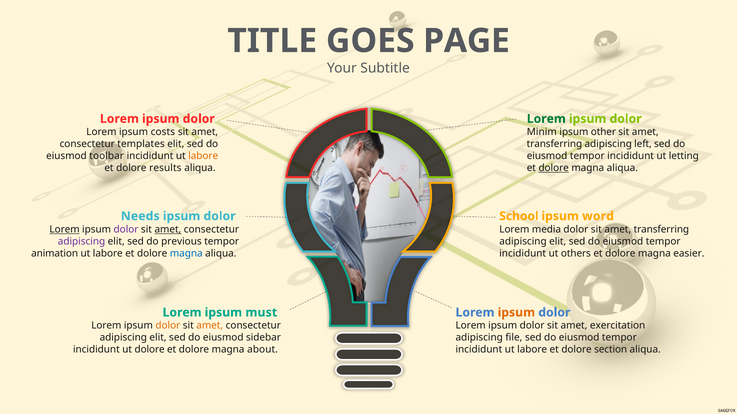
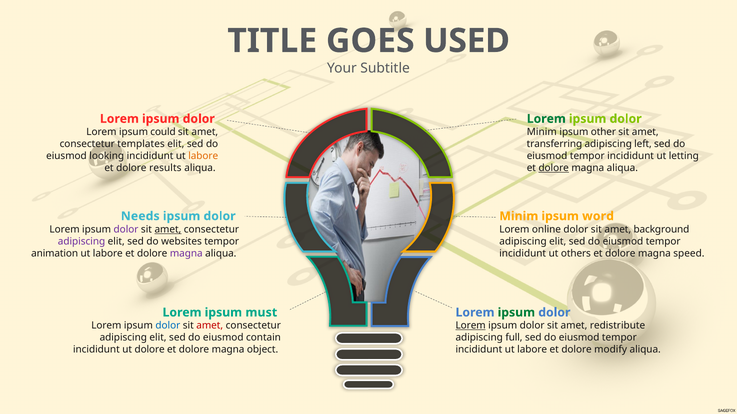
PAGE: PAGE -> USED (467, 41)
costs: costs -> could (163, 132)
toolbar: toolbar -> looking (107, 156)
School: School -> Minim (519, 216)
Lorem underline: present -> none (65, 230)
media: media -> online (546, 230)
dolor sit amet transferring: transferring -> background (661, 230)
previous: previous -> websites (181, 242)
magna colour: blue -> purple (186, 254)
easier: easier -> speed (689, 254)
ipsum colour: orange -> green (516, 313)
dolor colour: orange -> blue (168, 326)
amet colour: orange -> red (210, 326)
Lorem underline: none -> present (471, 326)
exercitation: exercitation -> redistribute (618, 326)
sidebar: sidebar -> contain (263, 338)
file: file -> full (514, 338)
about: about -> object (263, 350)
section: section -> modify (611, 350)
